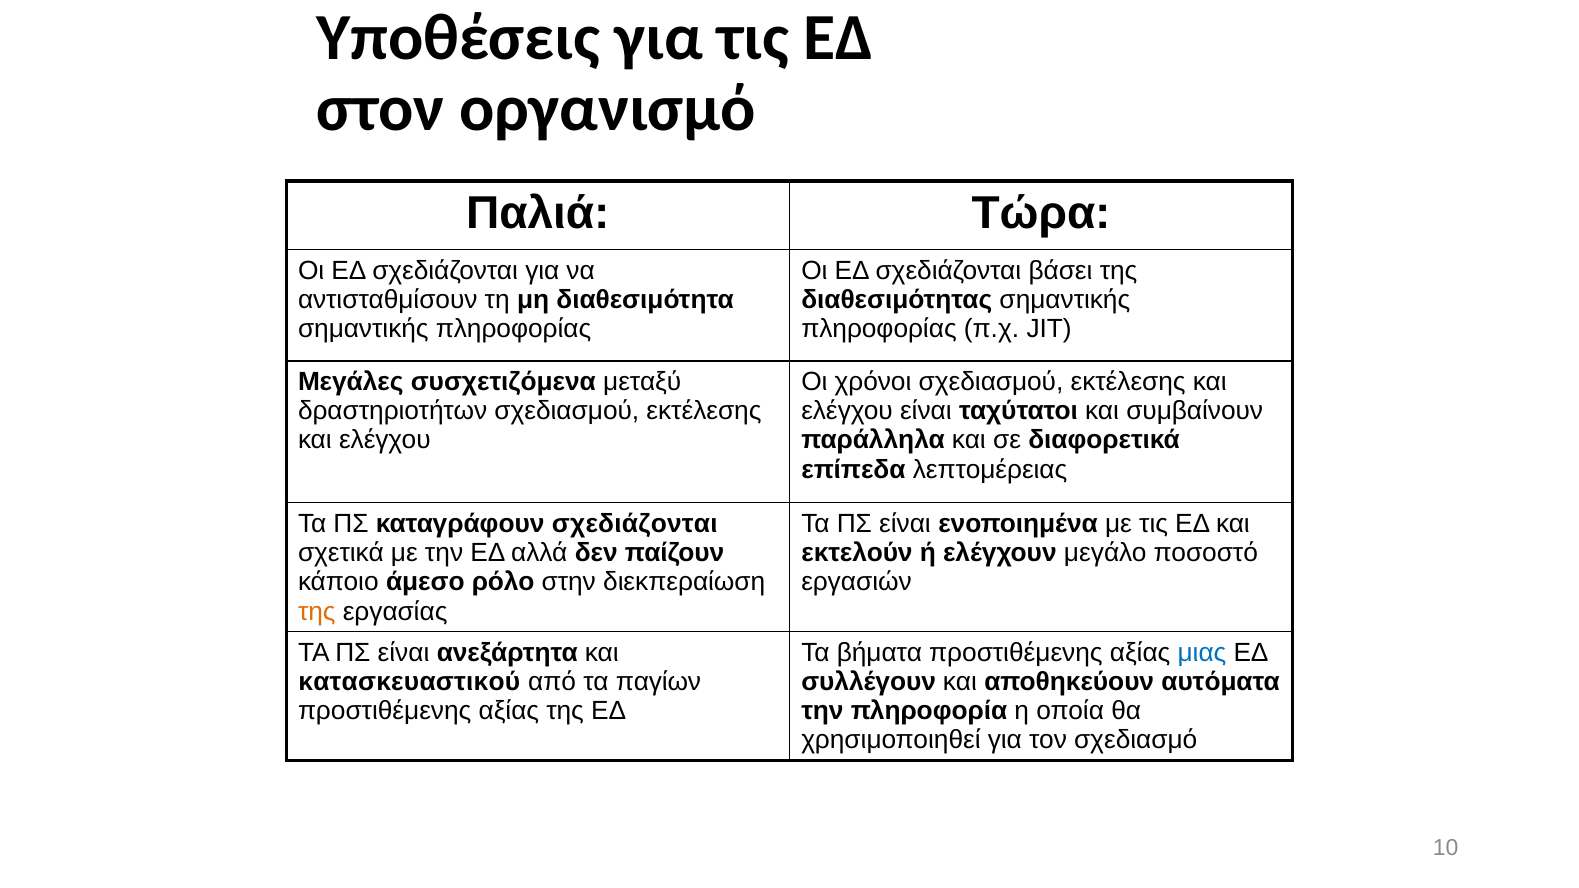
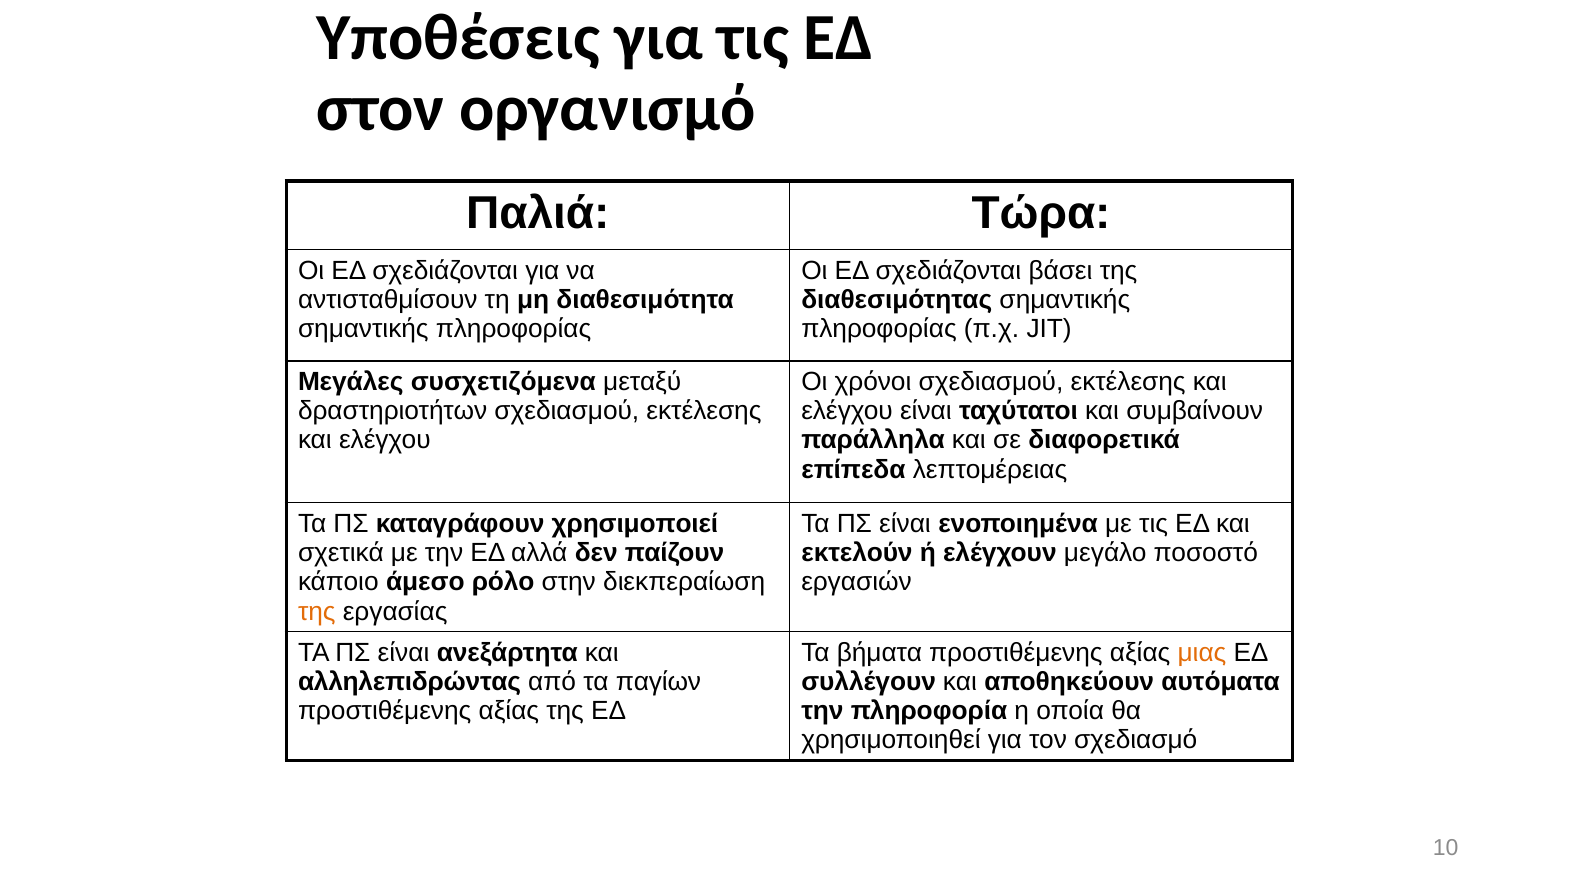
καταγράφουν σχεδιάζονται: σχεδιάζονται -> χρησιμοποιεί (635, 524)
μιας colour: blue -> orange (1202, 653)
κατασκευαστικού: κατασκευαστικού -> αλληλεπιδρώντας (410, 682)
